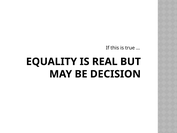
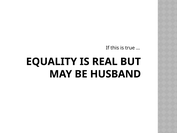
DECISION: DECISION -> HUSBAND (115, 74)
